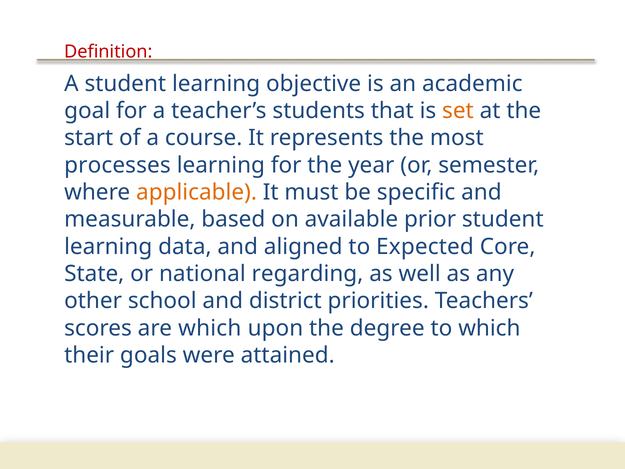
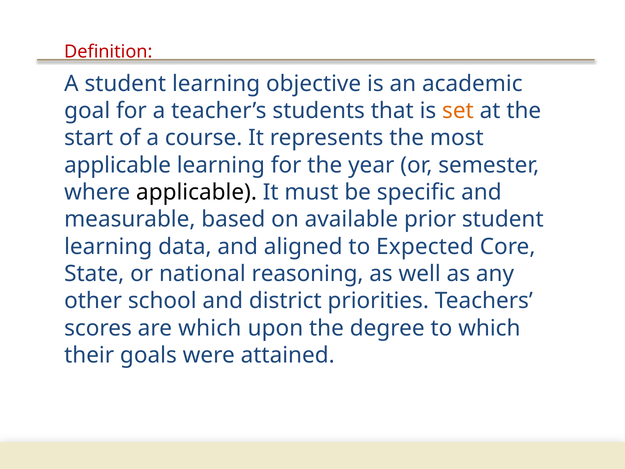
processes: processes -> applicable (118, 165)
applicable colour: orange -> black (197, 192)
regarding: regarding -> reasoning (308, 274)
